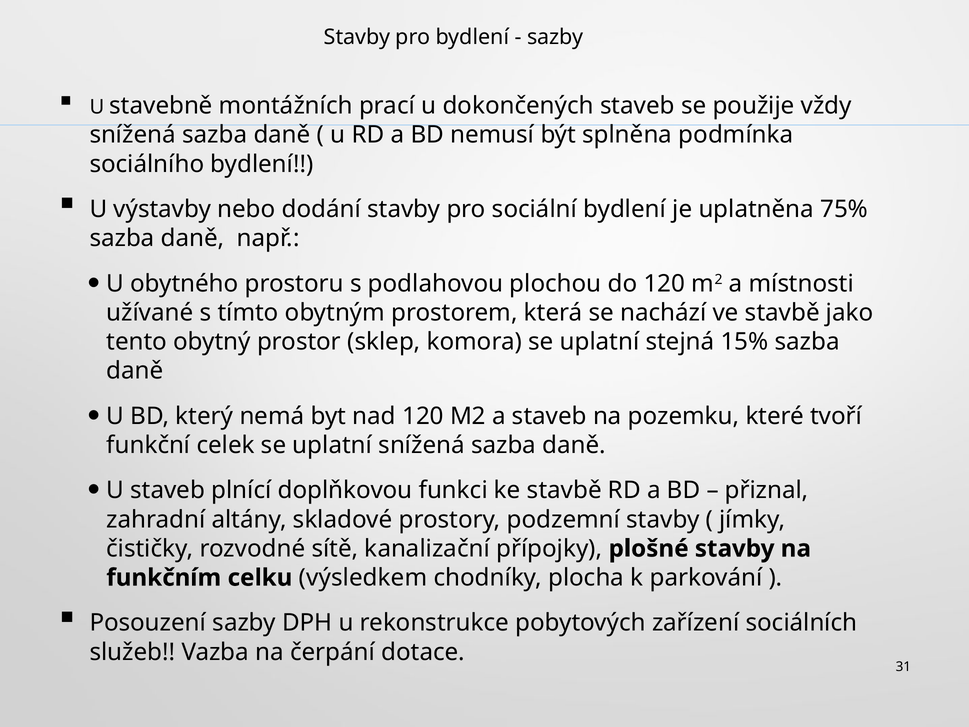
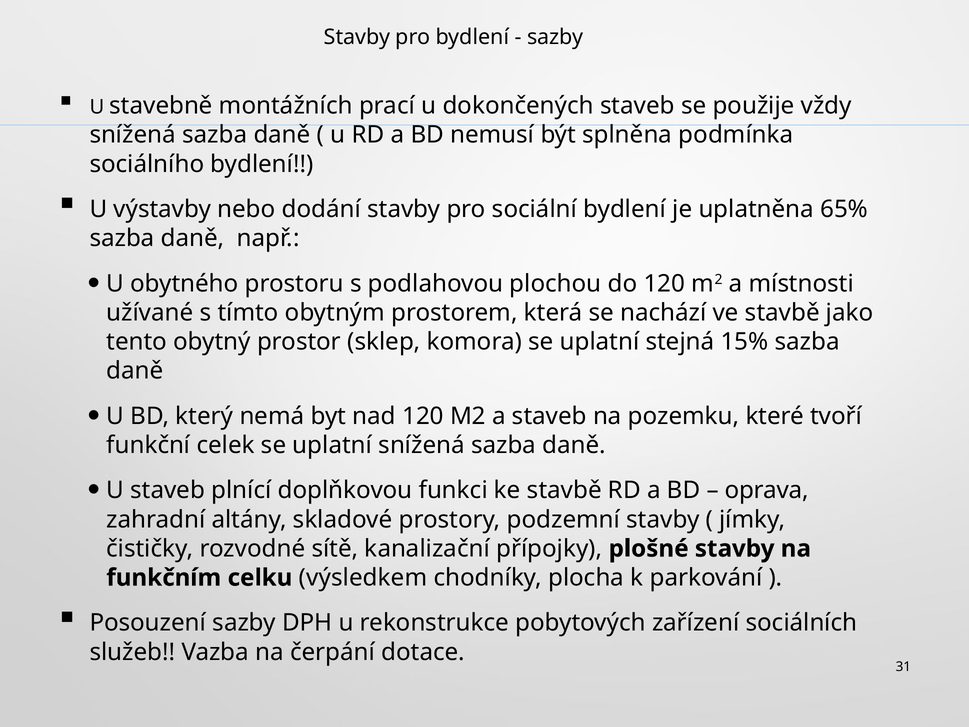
75%: 75% -> 65% (844, 209)
přiznal: přiznal -> oprava (767, 490)
